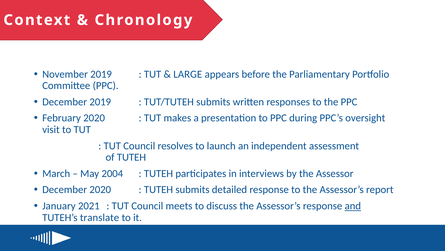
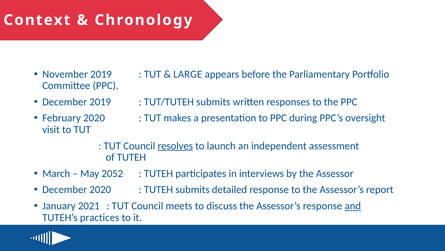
resolves underline: none -> present (175, 145)
2004: 2004 -> 2052 (112, 173)
translate: translate -> practices (100, 217)
